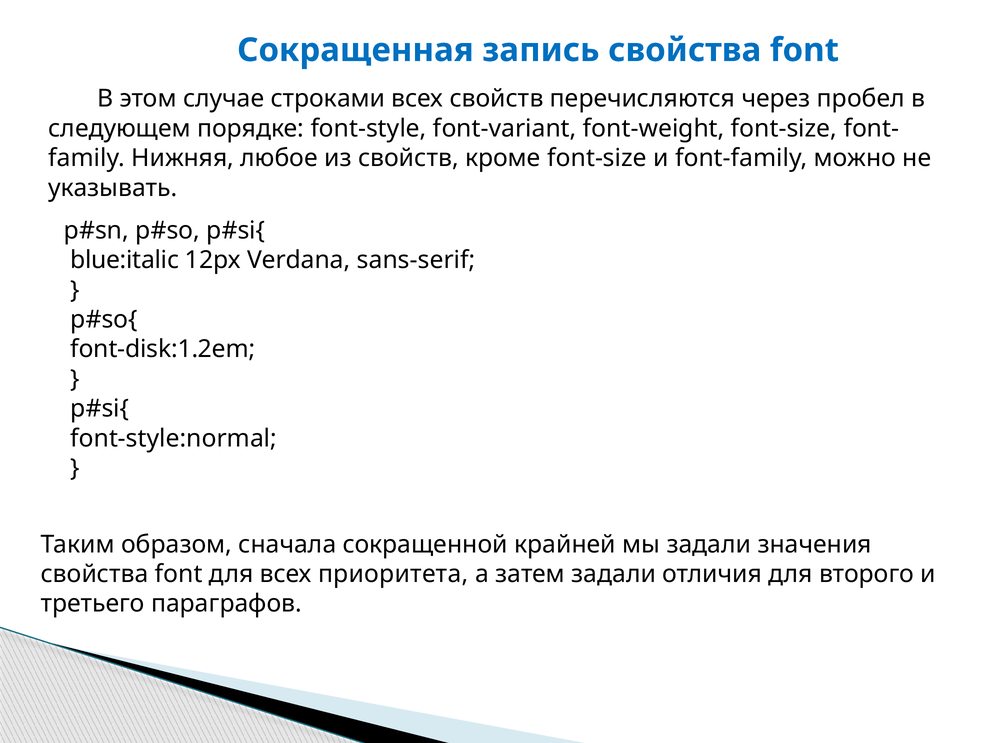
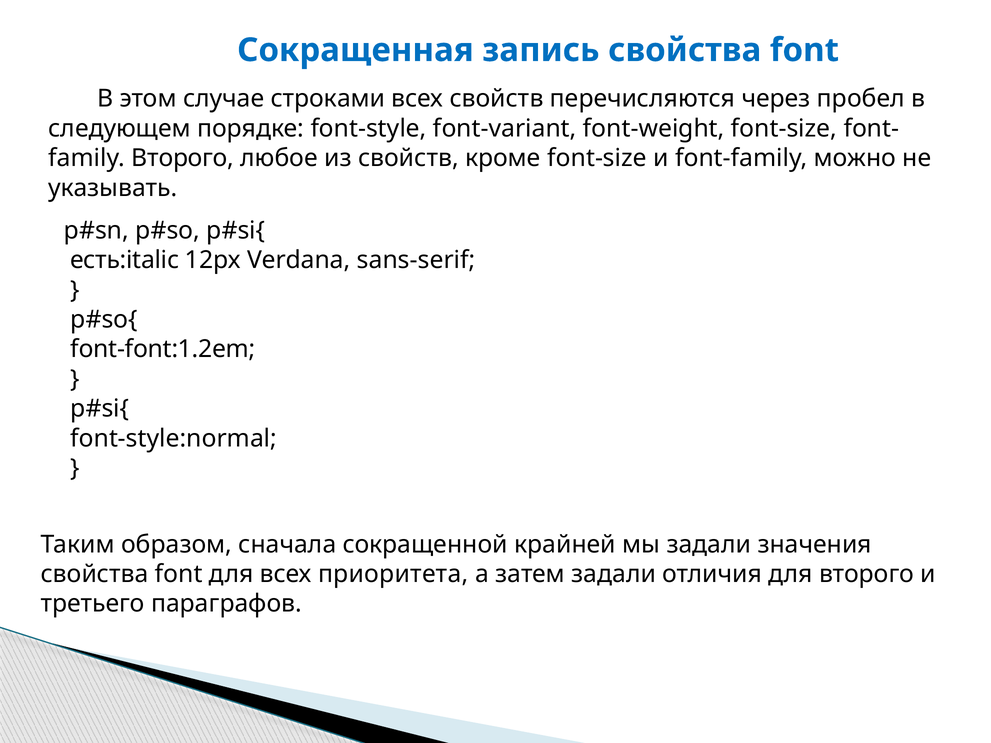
Нижняя: Нижняя -> Второго (183, 158)
blue:italic: blue:italic -> есть:italic (125, 260)
font-disk:1.2em: font-disk:1.2em -> font-font:1.2em (163, 349)
